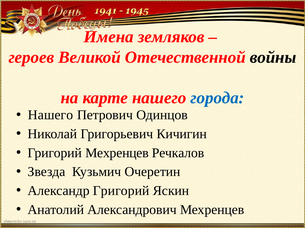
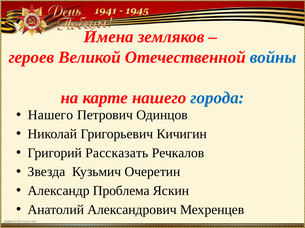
войны colour: black -> blue (273, 57)
Григорий Мехренцев: Мехренцев -> Рассказать (117, 153)
Александр Григорий: Григорий -> Проблема (121, 191)
